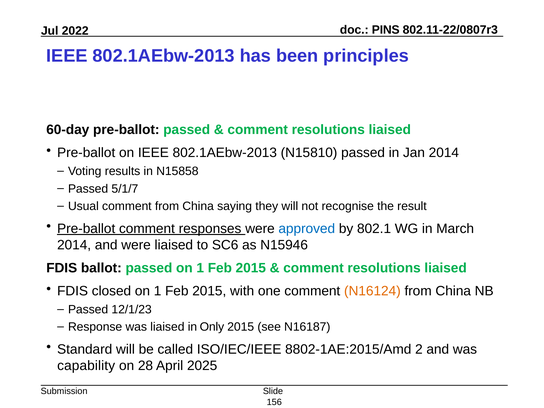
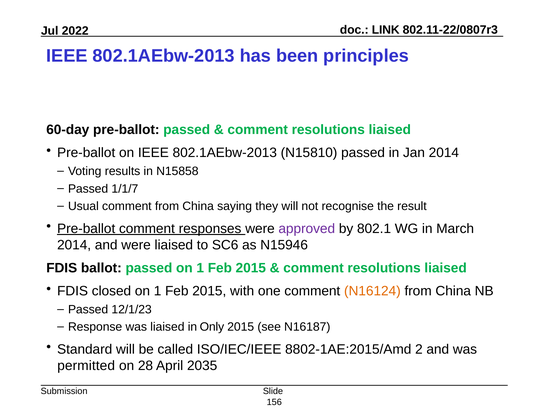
PINS: PINS -> LINK (386, 30)
5/1/7: 5/1/7 -> 1/1/7 (125, 189)
approved colour: blue -> purple (307, 229)
capability: capability -> permitted (86, 366)
2025: 2025 -> 2035 (202, 366)
